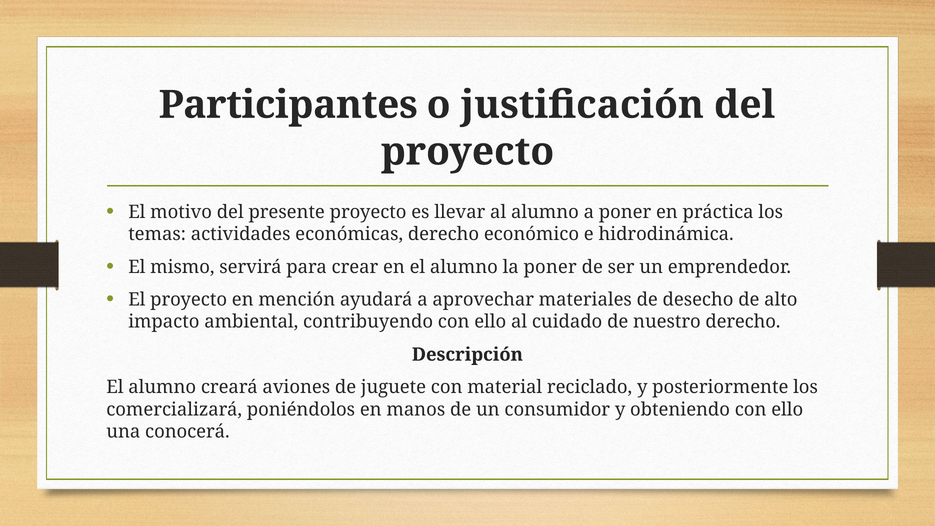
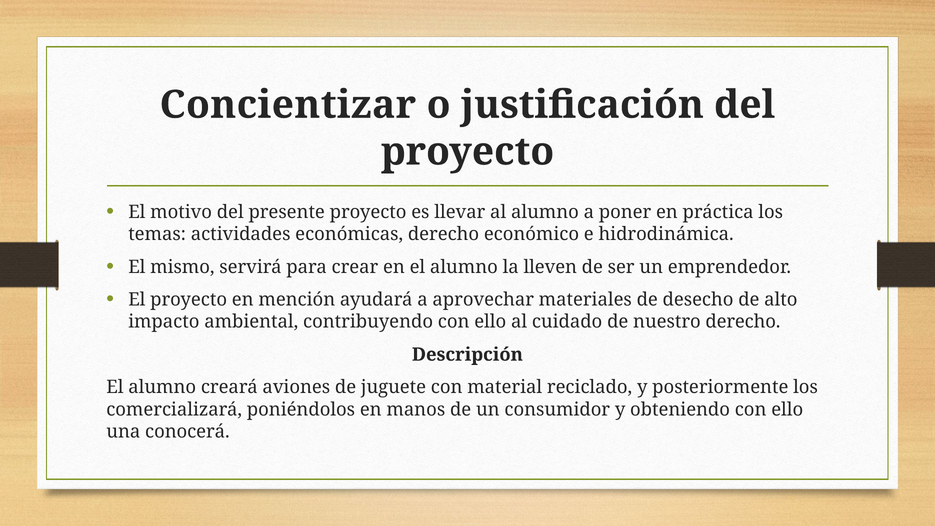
Participantes: Participantes -> Concientizar (288, 105)
la poner: poner -> lleven (550, 267)
